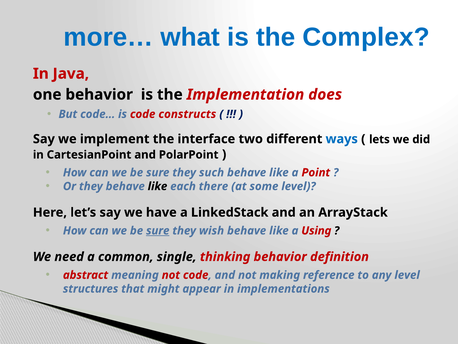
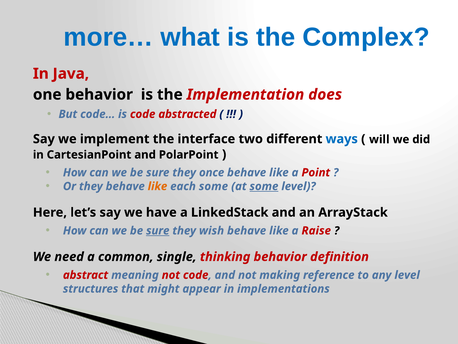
constructs: constructs -> abstracted (187, 114)
lets: lets -> will (379, 139)
such: such -> once (212, 172)
like colour: black -> orange (158, 186)
each there: there -> some (213, 186)
some underline: none -> present (264, 186)
Using: Using -> Raise (316, 230)
